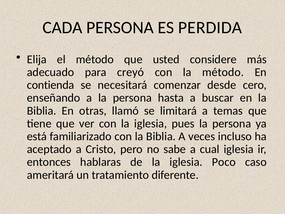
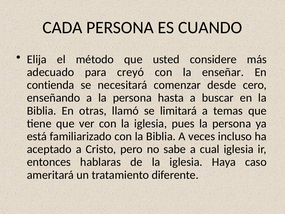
PERDIDA: PERDIDA -> CUANDO (210, 28)
la método: método -> enseñar (223, 72)
Poco: Poco -> Haya (224, 162)
